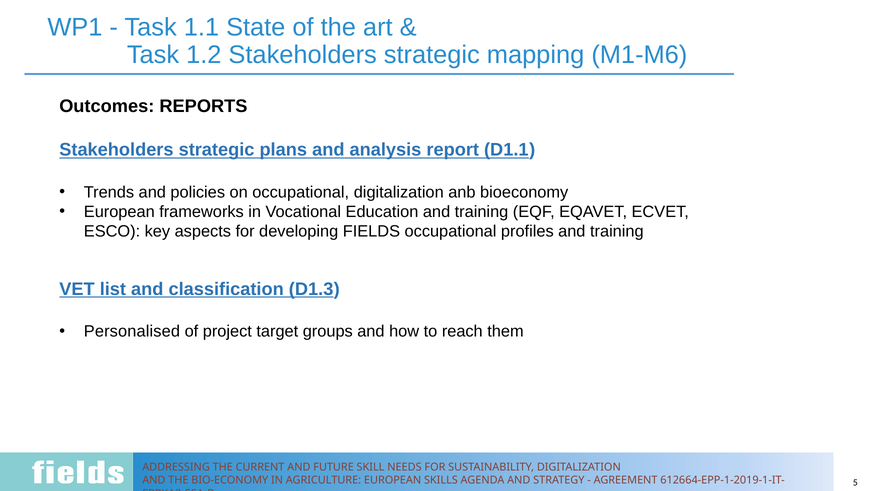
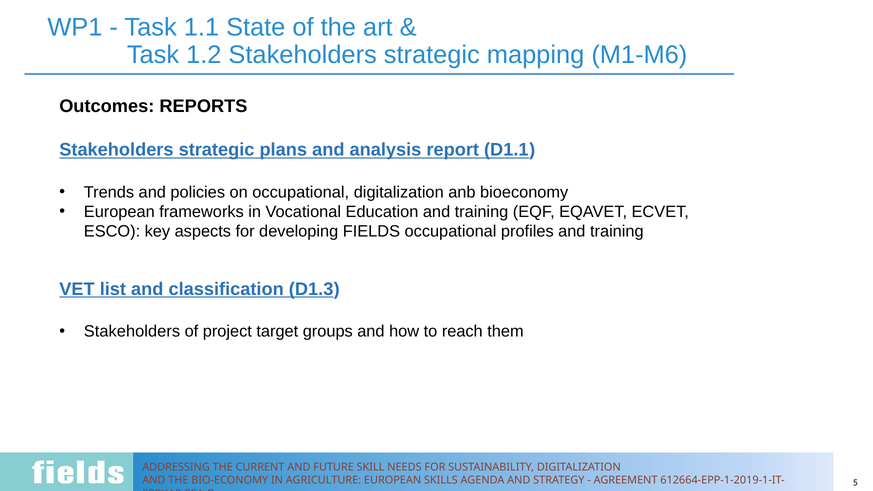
Personalised: Personalised -> Stakeholders (132, 332)
